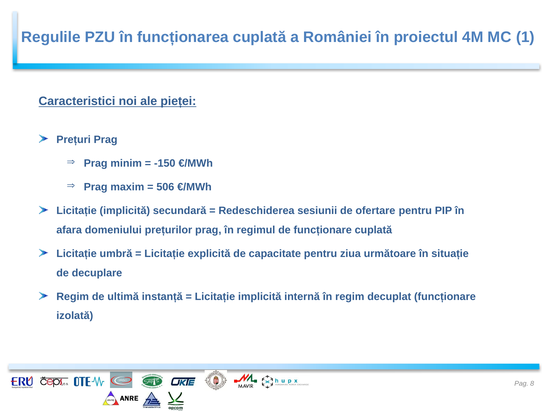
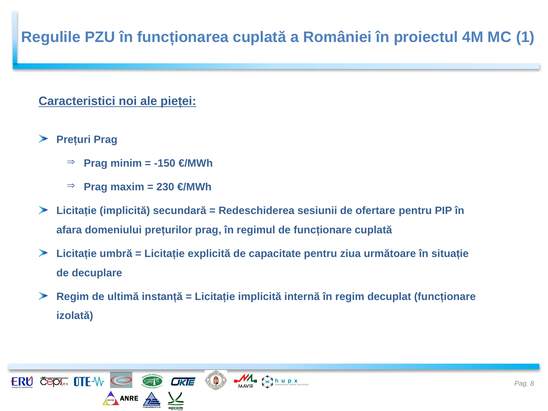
506: 506 -> 230 (165, 187)
